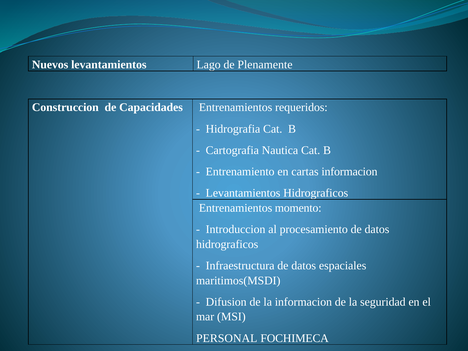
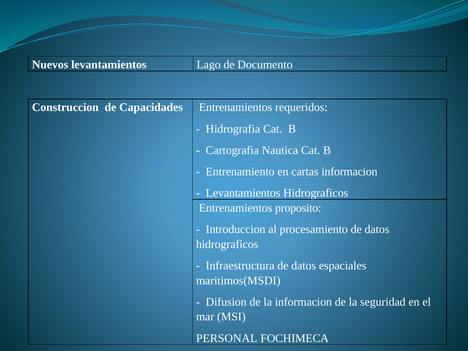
Plenamente: Plenamente -> Documento (265, 65)
momento: momento -> proposito (298, 208)
